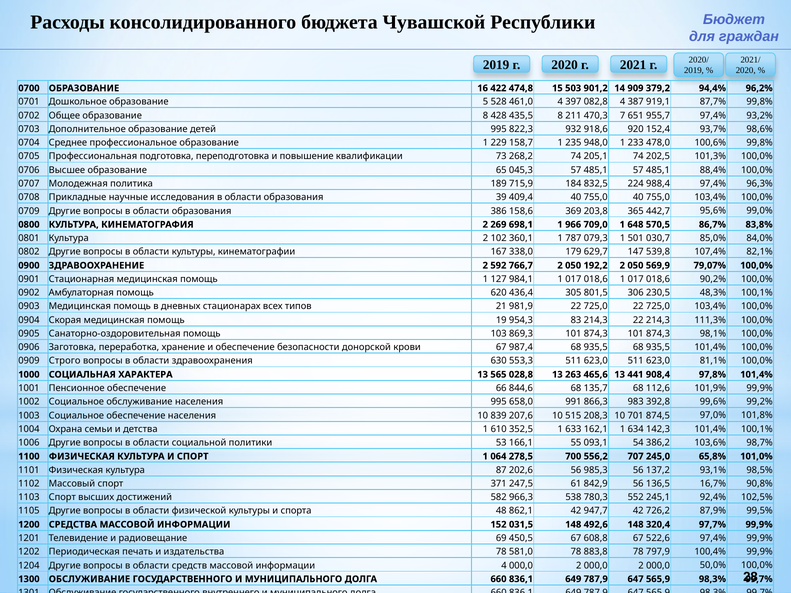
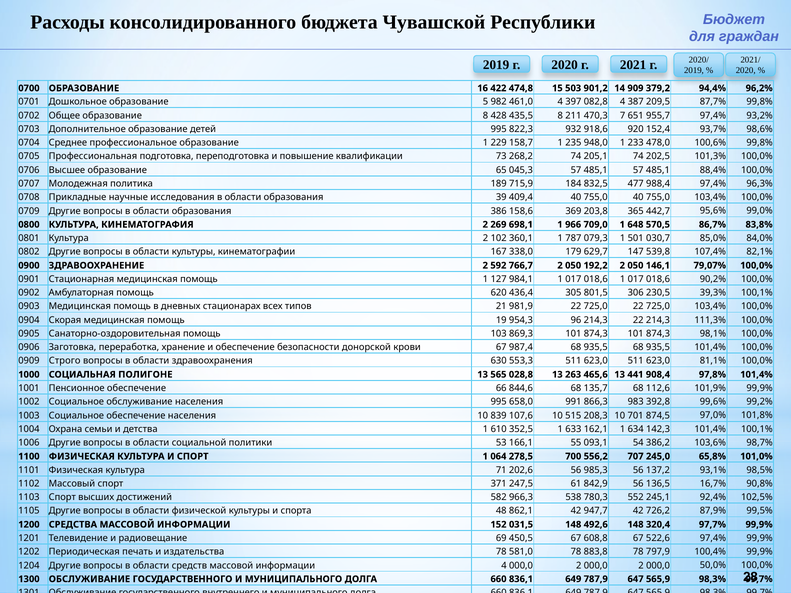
528: 528 -> 982 (499, 102)
919,1: 919,1 -> 209,5 (658, 102)
224: 224 -> 477 (636, 184)
569,9: 569,9 -> 146,1 (658, 266)
48,3%: 48,3% -> 39,3% (713, 293)
83: 83 -> 96 (576, 320)
ХАРАКТЕРА: ХАРАКТЕРА -> ПОЛИГОНЕ (145, 375)
207,6: 207,6 -> 107,6 (521, 416)
87: 87 -> 71 (501, 470)
